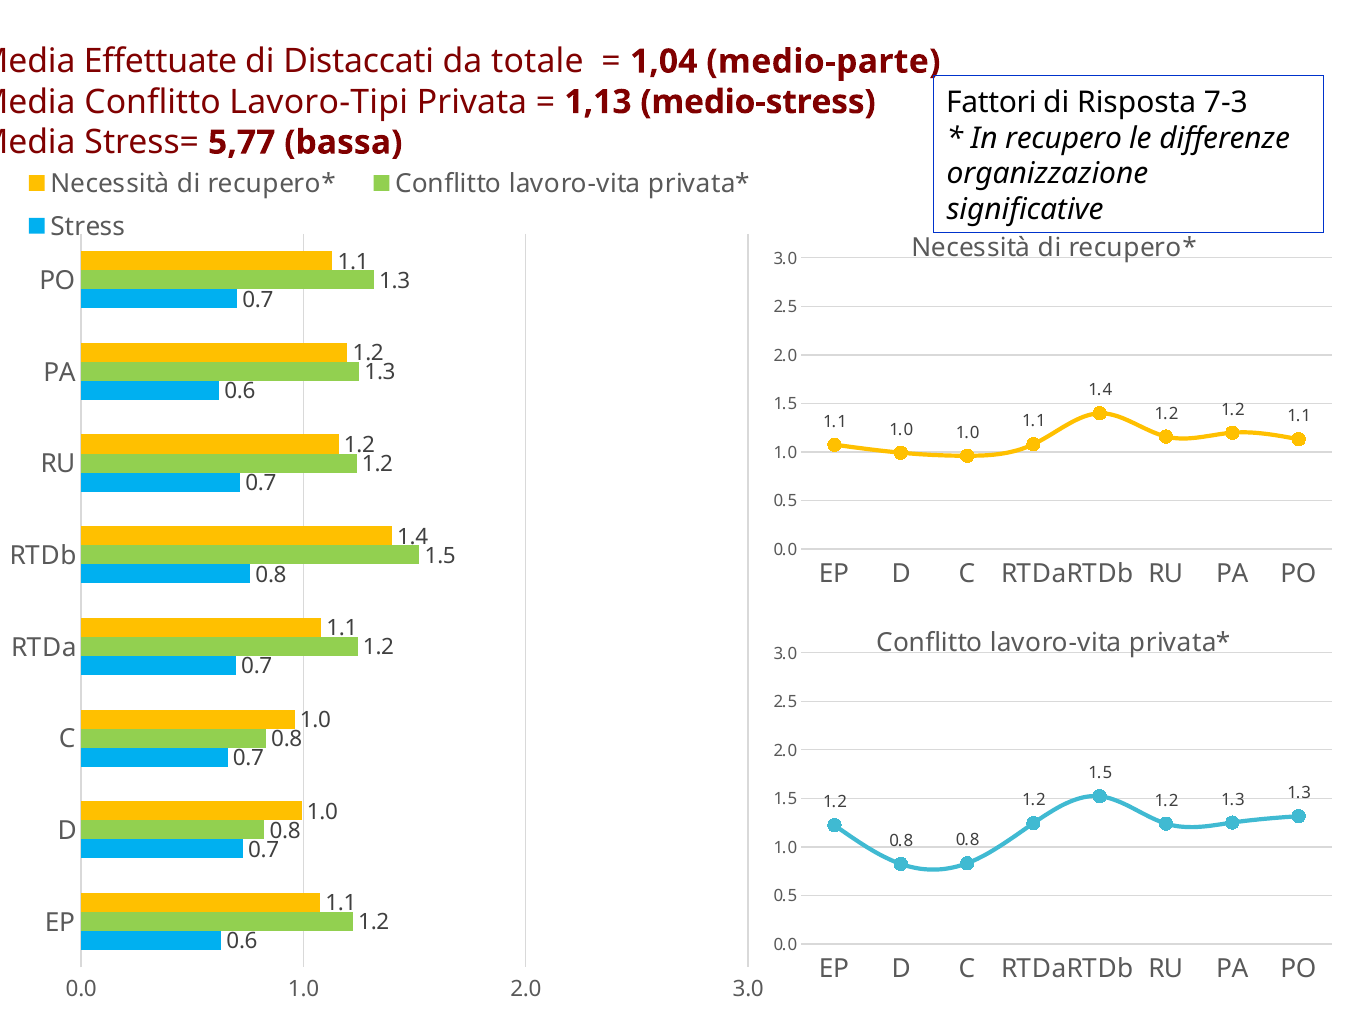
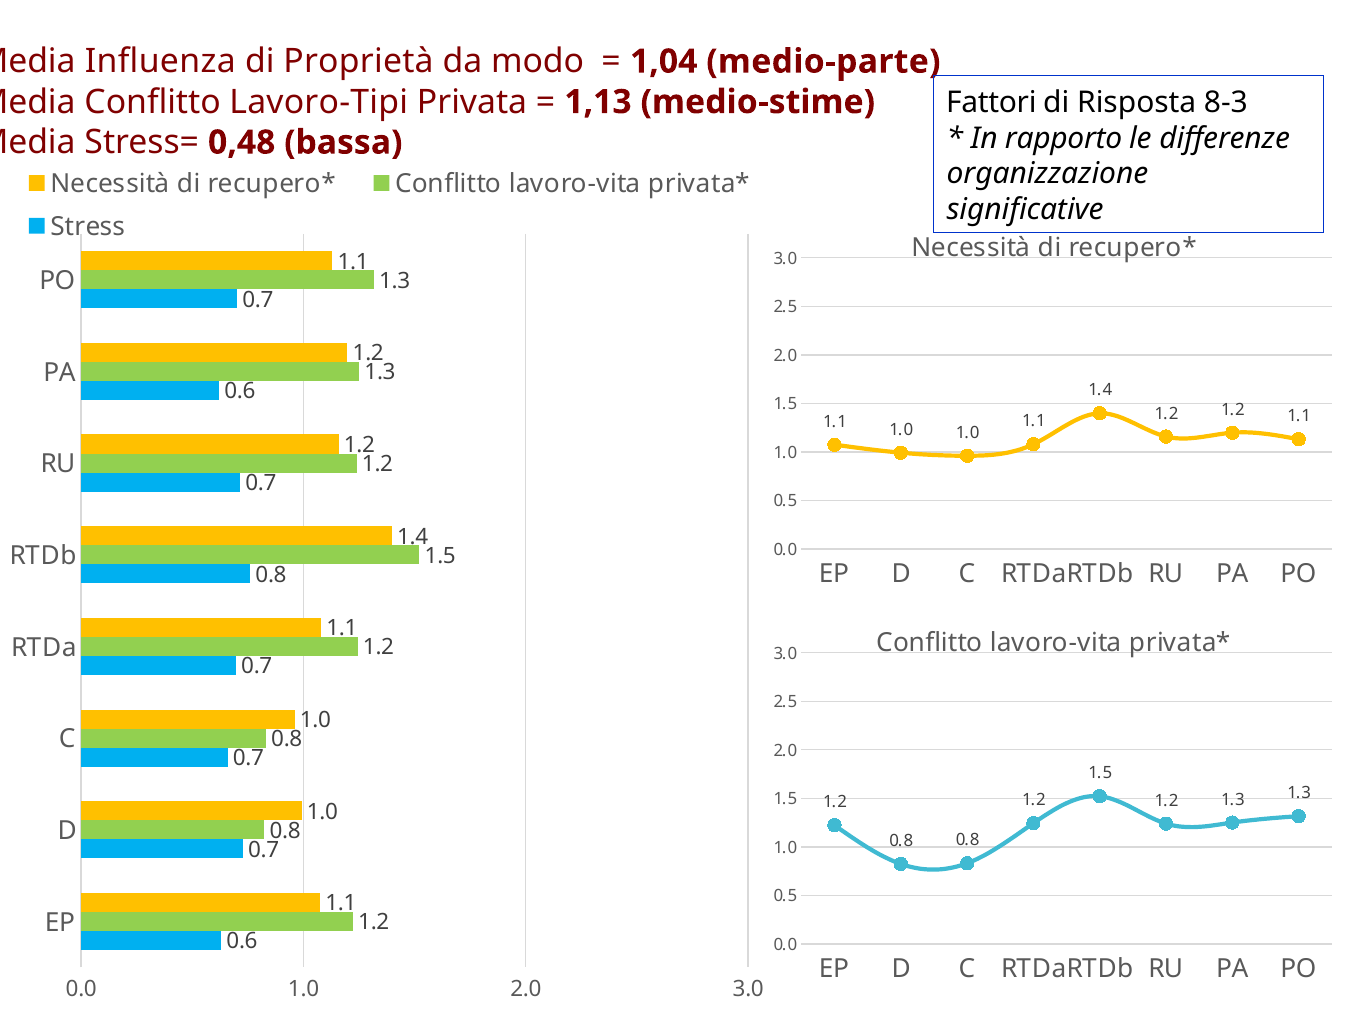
Effettuate: Effettuate -> Influenza (160, 62)
Distaccati: Distaccati -> Proprietà (359, 62)
totale: totale -> modo (538, 62)
medio-stress: medio-stress -> medio-stime (758, 102)
7-3: 7-3 -> 8-3 (1226, 102)
recupero: recupero -> rapporto (1064, 138)
5,77: 5,77 -> 0,48 (242, 143)
